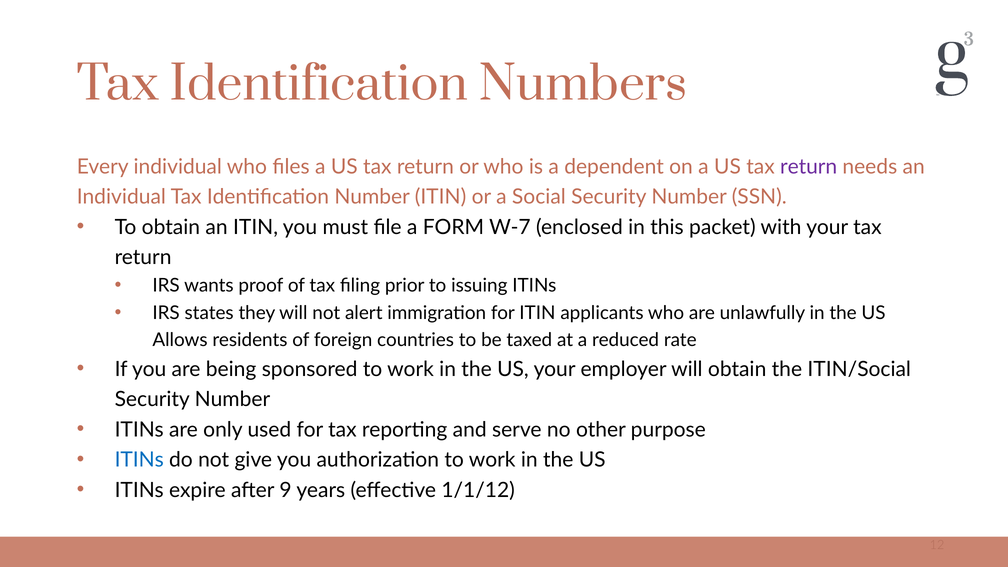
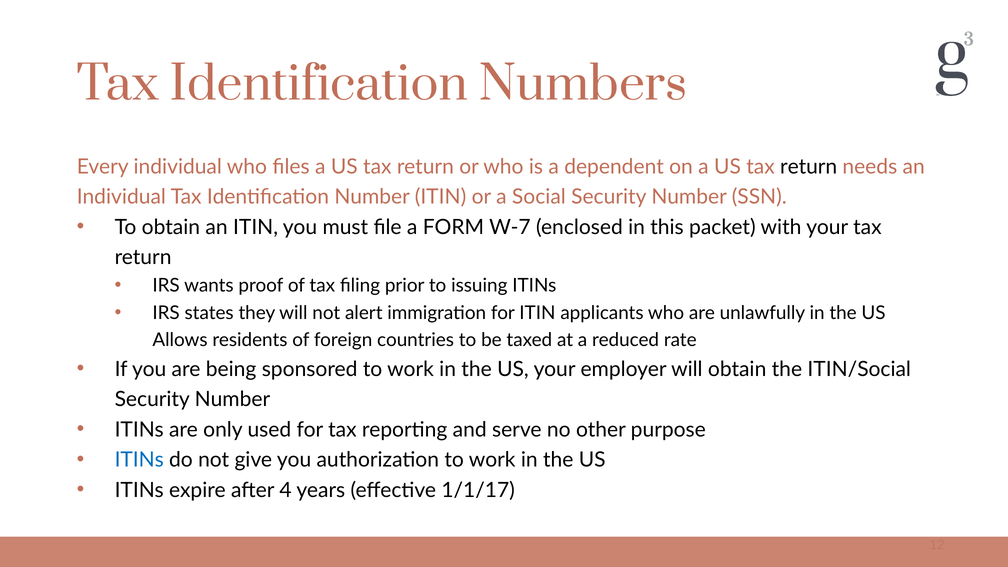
return colour: purple -> black (809, 167)
9: 9 -> 4 (285, 490)
1/1/12: 1/1/12 -> 1/1/17 (478, 490)
